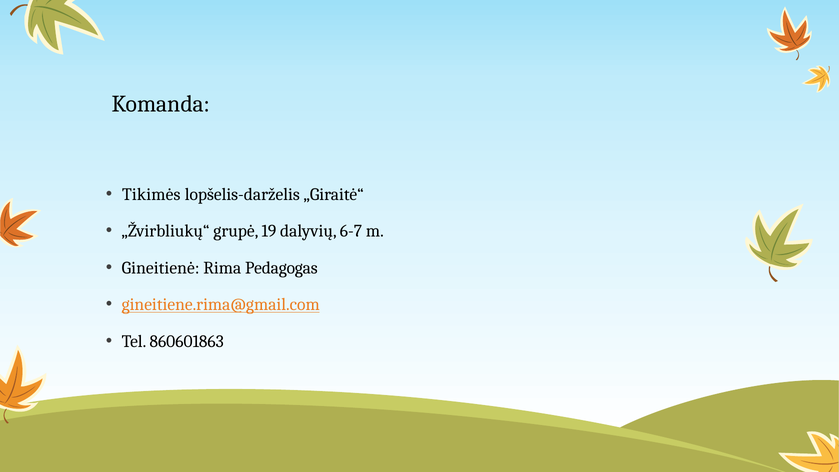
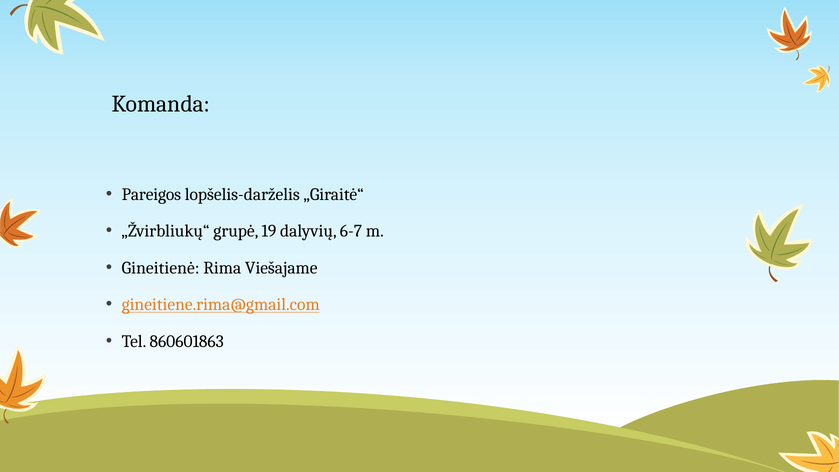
Tikimės: Tikimės -> Pareigos (151, 194)
Pedagogas: Pedagogas -> Viešajame (281, 268)
